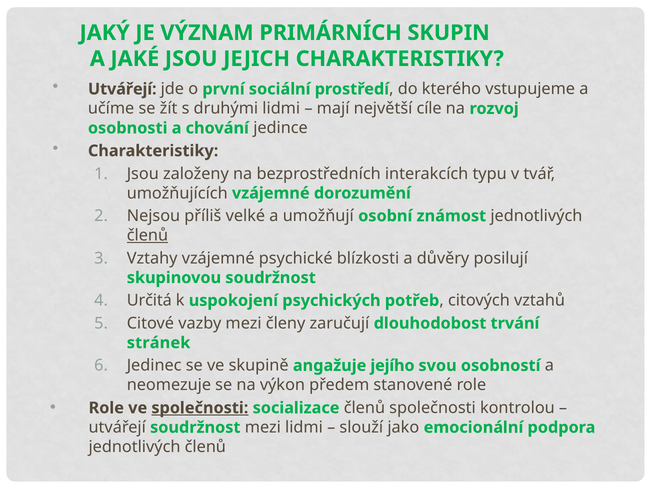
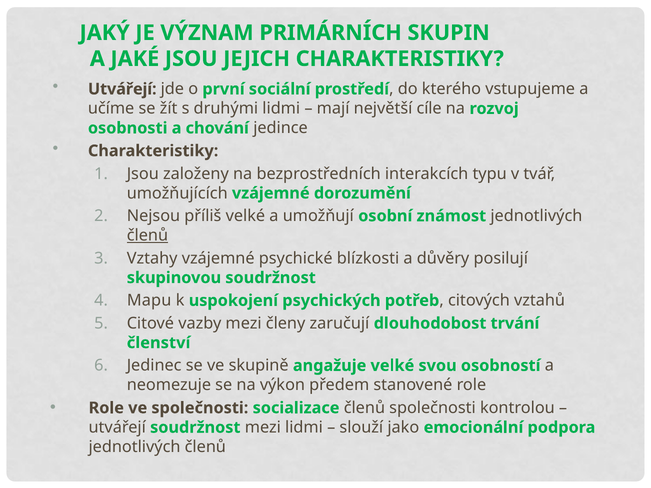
Určitá: Určitá -> Mapu (149, 301)
stránek: stránek -> členství (159, 343)
angažuje jejího: jejího -> velké (392, 366)
společnosti underline: present -> none (200, 408)
